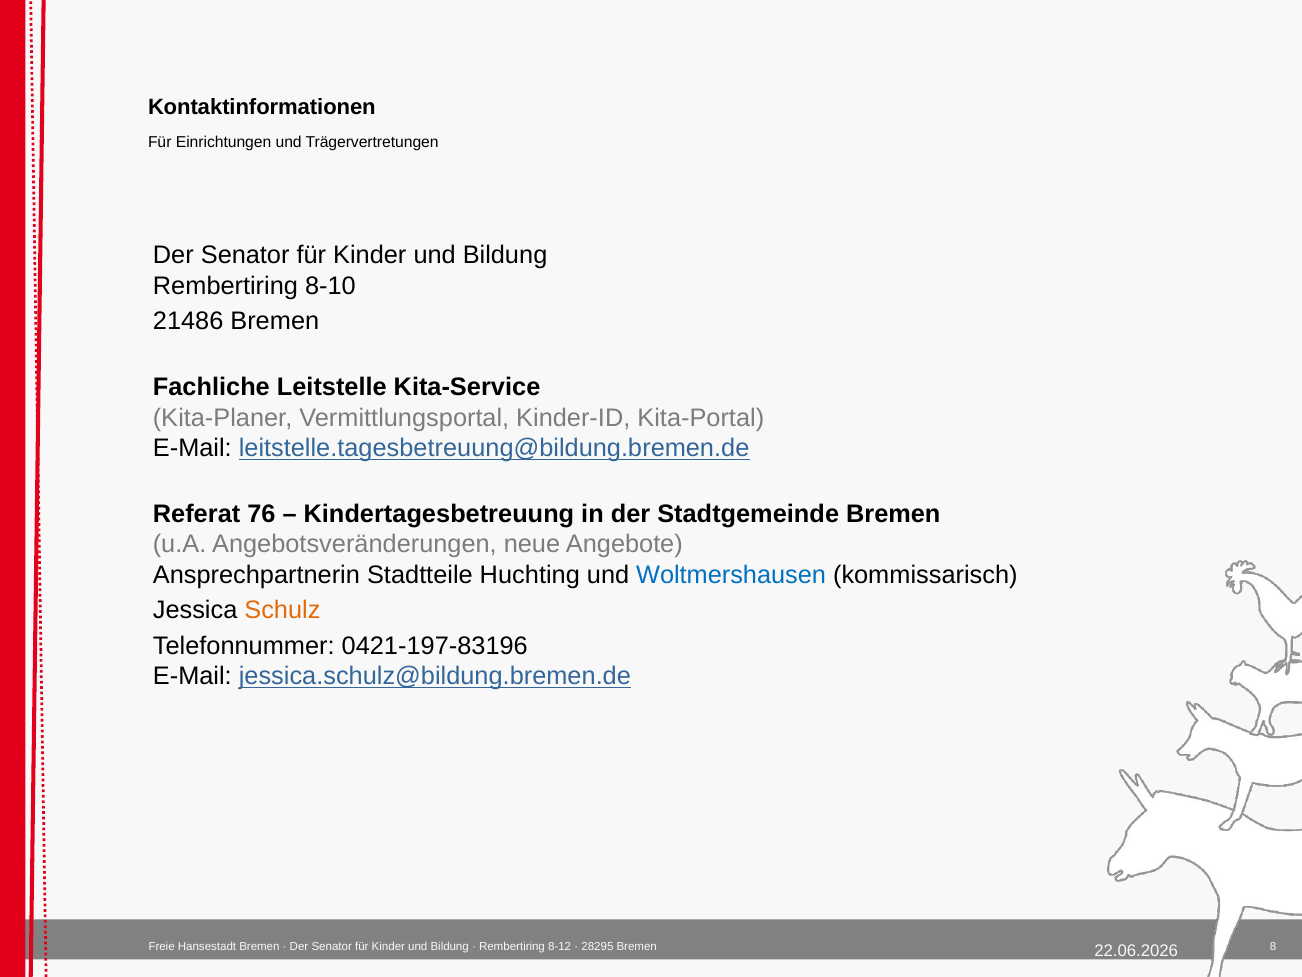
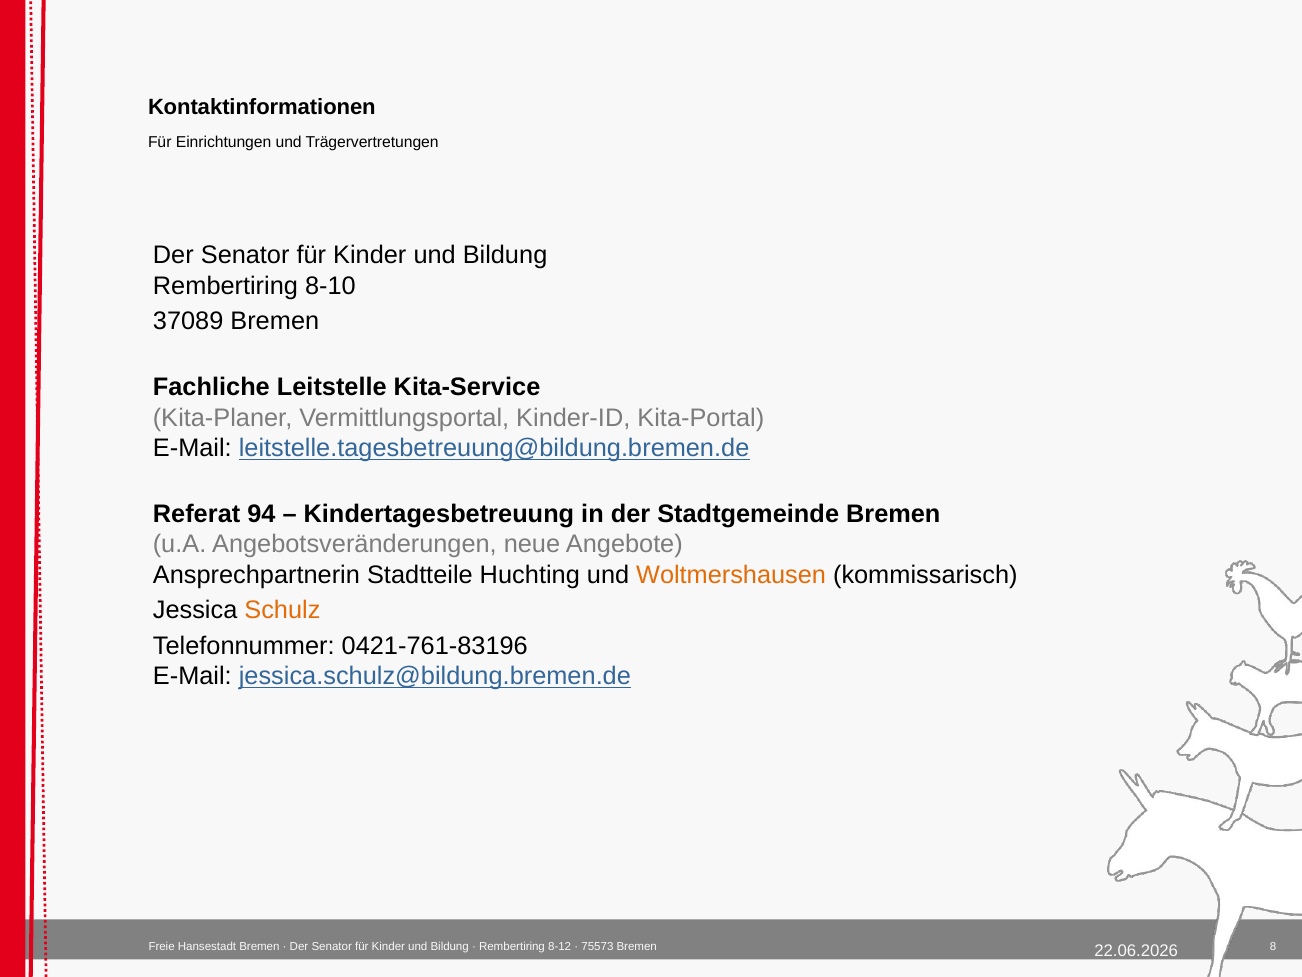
21486: 21486 -> 37089 (188, 321)
76: 76 -> 94 (261, 514)
Woltmershausen colour: blue -> orange (731, 575)
0421-197-83196: 0421-197-83196 -> 0421-761-83196 (435, 646)
28295: 28295 -> 75573 (597, 946)
